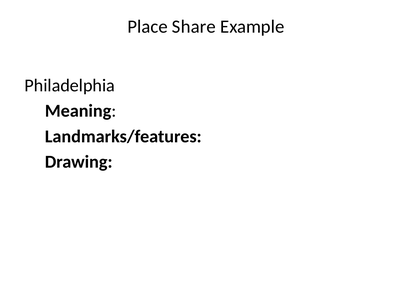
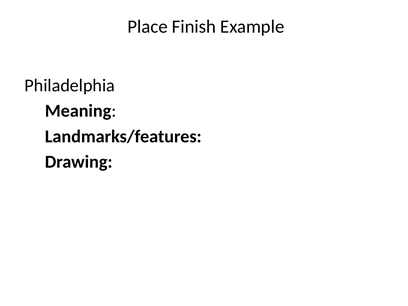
Share: Share -> Finish (194, 27)
